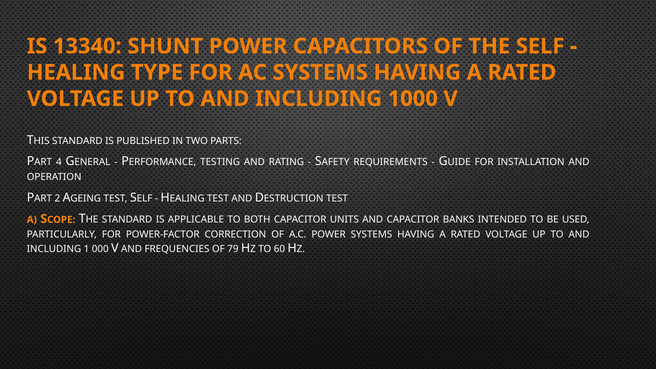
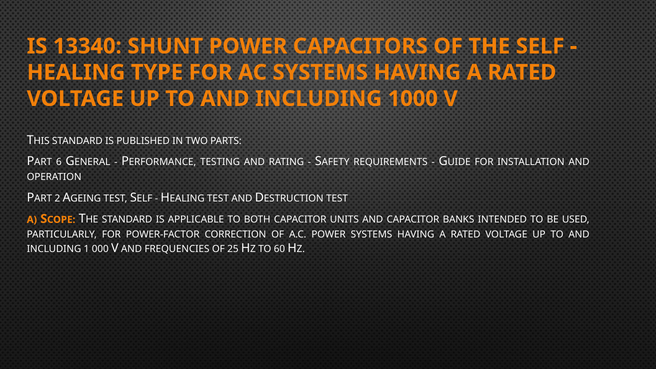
4: 4 -> 6 (59, 162)
79: 79 -> 25 (233, 249)
